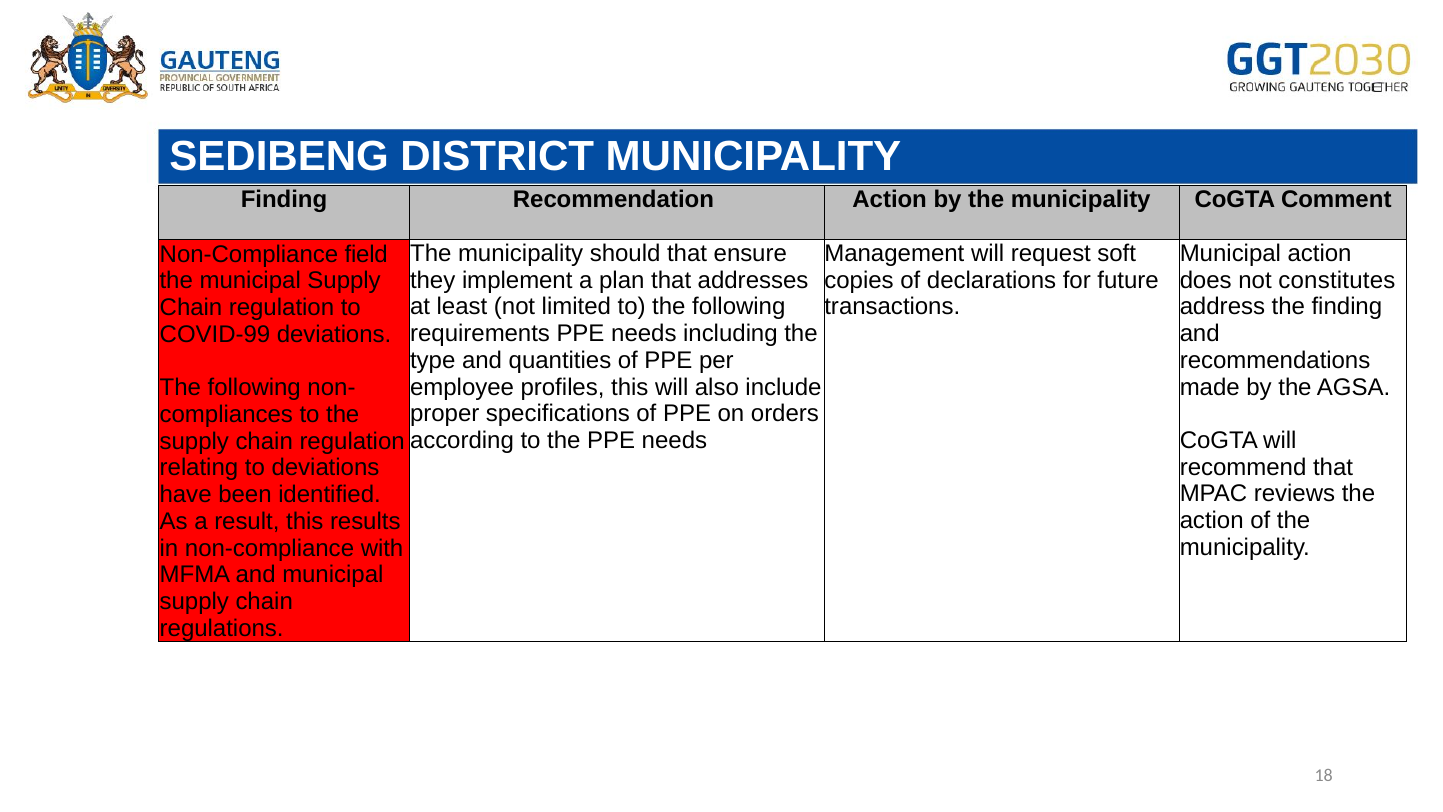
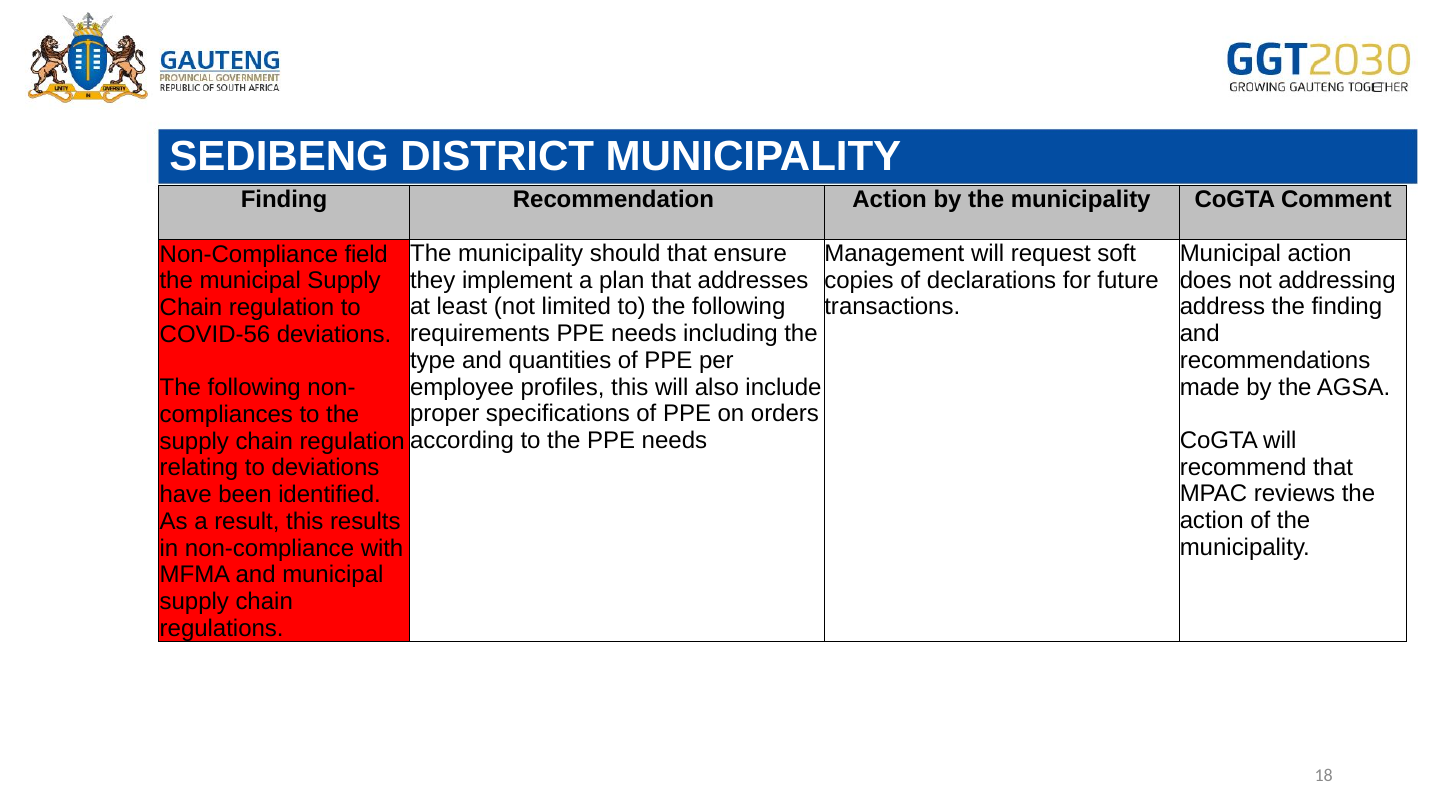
constitutes: constitutes -> addressing (1337, 280)
COVID-99: COVID-99 -> COVID-56 (215, 334)
